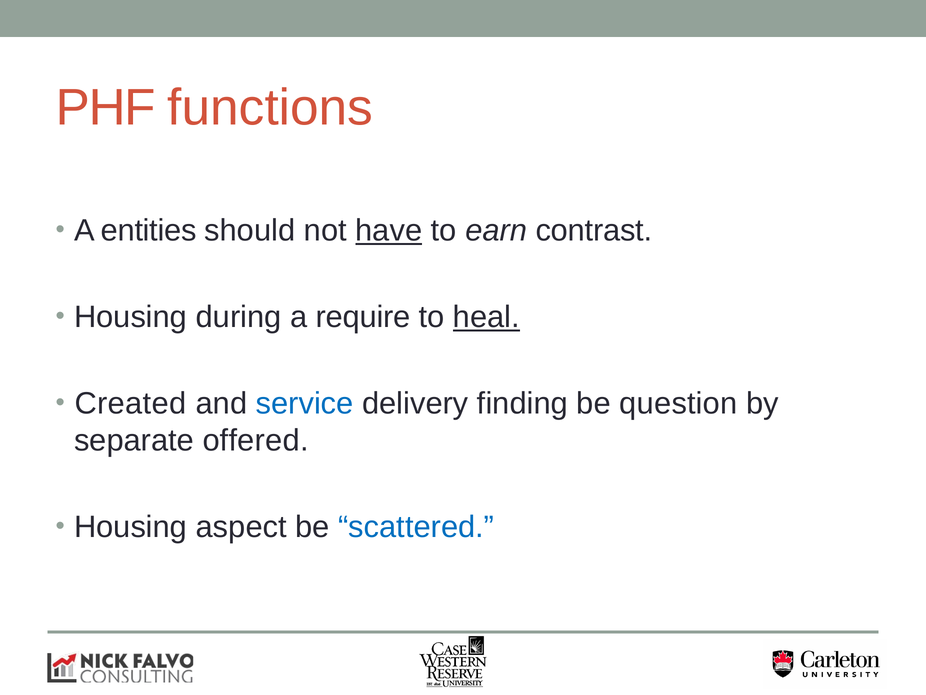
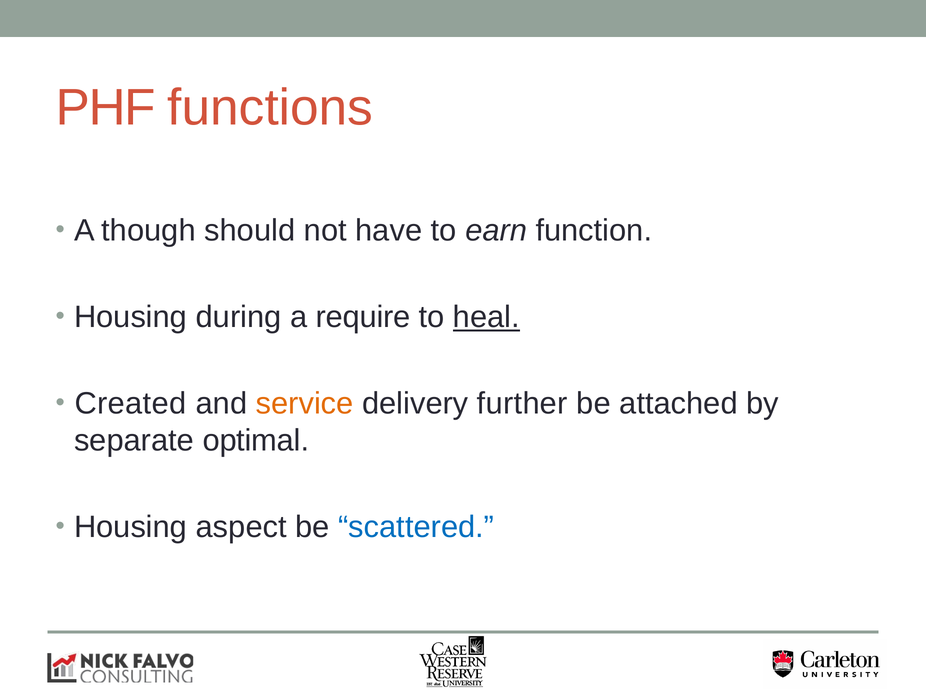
entities: entities -> though (149, 231)
have underline: present -> none (389, 231)
contrast: contrast -> function (594, 231)
service colour: blue -> orange (305, 403)
finding: finding -> further (522, 403)
question: question -> attached (679, 403)
offered: offered -> optimal (256, 440)
